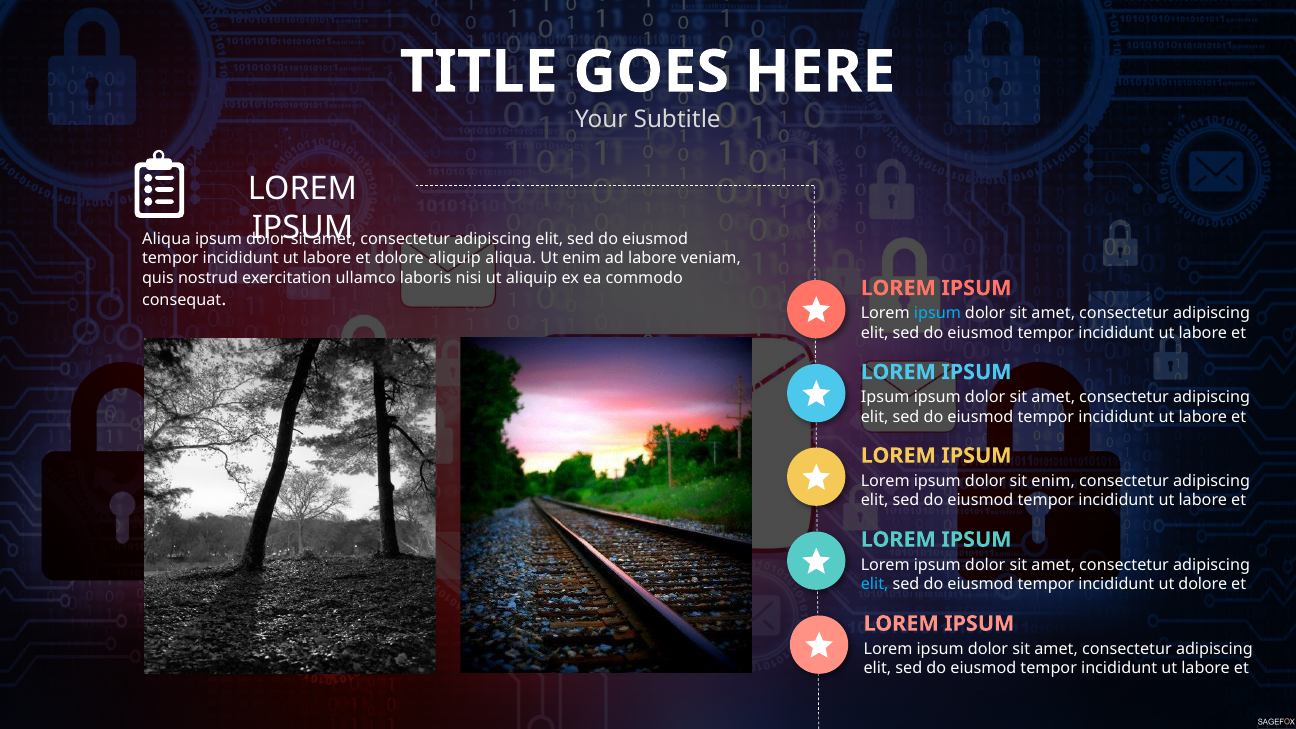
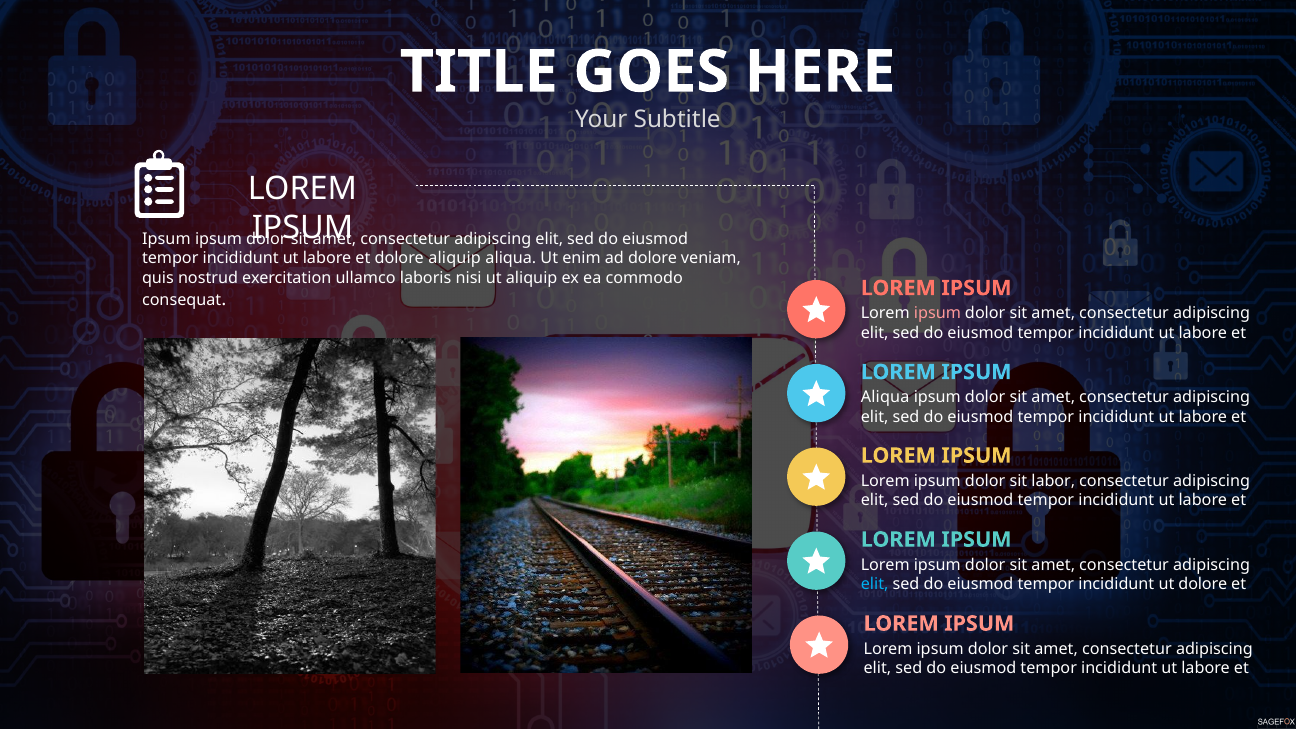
Aliqua: Aliqua -> Ipsum (166, 239)
ad labore: labore -> dolore (653, 259)
ipsum colour: light blue -> pink (937, 314)
Ipsum: Ipsum -> Aliqua (885, 398)
sit enim: enim -> labor (1053, 481)
